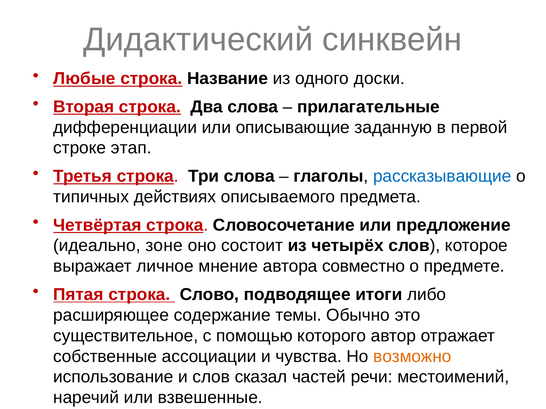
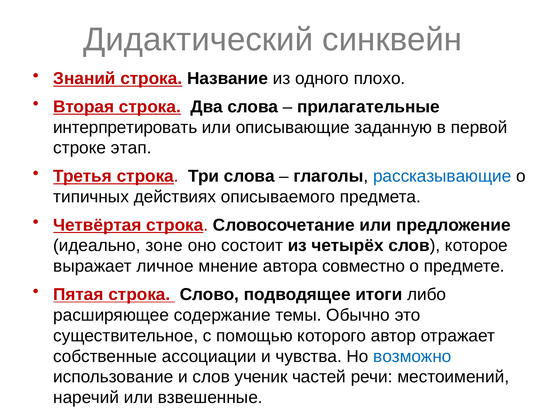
Любые: Любые -> Знаний (84, 79)
доски: доски -> плохо (380, 79)
дифференциации: дифференциации -> интерпретировать (125, 128)
возможно colour: orange -> blue (412, 357)
сказал: сказал -> ученик (261, 377)
